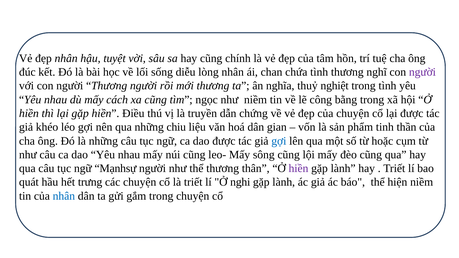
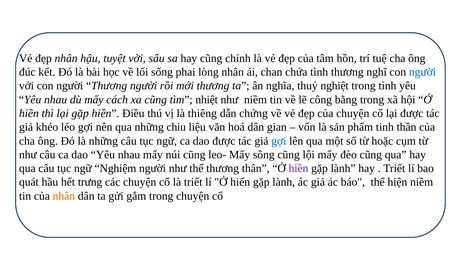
diễu: diễu -> phai (186, 72)
người colour: purple -> blue (422, 72)
ngọc: ngọc -> nhiệt (207, 100)
truyền: truyền -> thiêng (202, 113)
Mạnhsự: Mạnhsự -> Nghiệm (115, 169)
nghi: nghi -> hiến (240, 182)
nhân colour: blue -> orange (64, 196)
